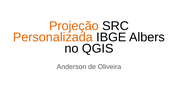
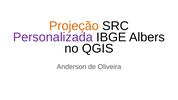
Personalizada colour: orange -> purple (53, 37)
